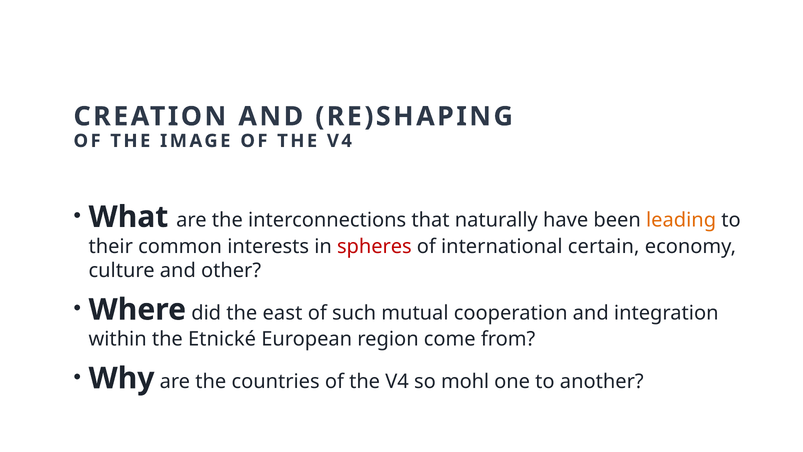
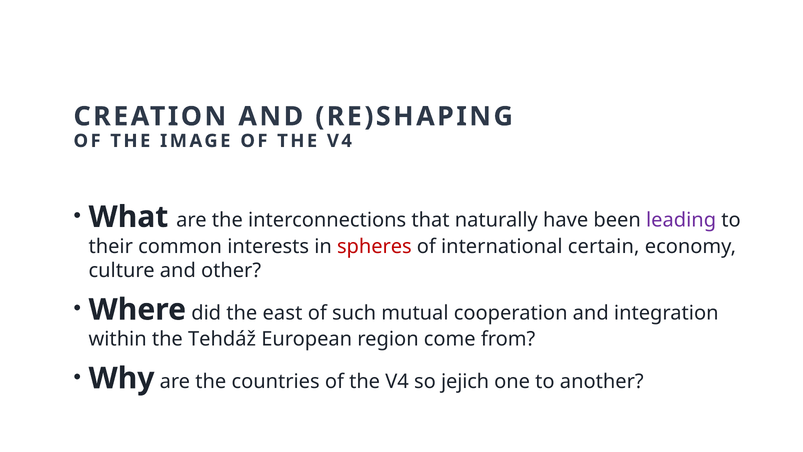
leading colour: orange -> purple (681, 220)
Etnické: Etnické -> Tehdáž (222, 339)
mohl: mohl -> jejich (465, 381)
